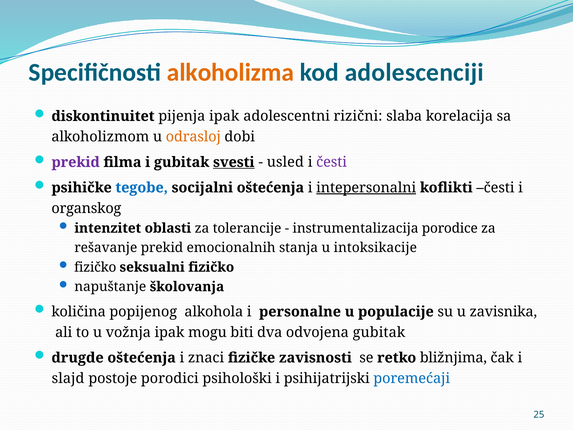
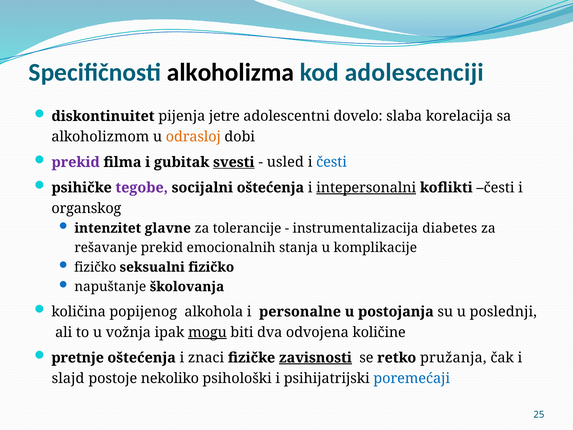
alkoholizma colour: orange -> black (230, 72)
pijenja ipak: ipak -> jetre (224, 116)
rizični: rizični -> dovelo (358, 116)
česti colour: purple -> blue (332, 162)
tegobe colour: blue -> purple (142, 188)
oblasti: oblasti -> glavne (168, 228)
porodice: porodice -> diabetes (450, 228)
intoksikacije: intoksikacije -> komplikacije (375, 248)
populacije: populacije -> postojanja (396, 312)
zavisnika: zavisnika -> poslednji (503, 312)
mogu underline: none -> present (207, 332)
odvojena gubitak: gubitak -> količine (379, 332)
drugde: drugde -> pretnje (78, 358)
zavisnosti underline: none -> present (315, 358)
bližnjima: bližnjima -> pružanja (453, 358)
porodici: porodici -> nekoliko (170, 378)
